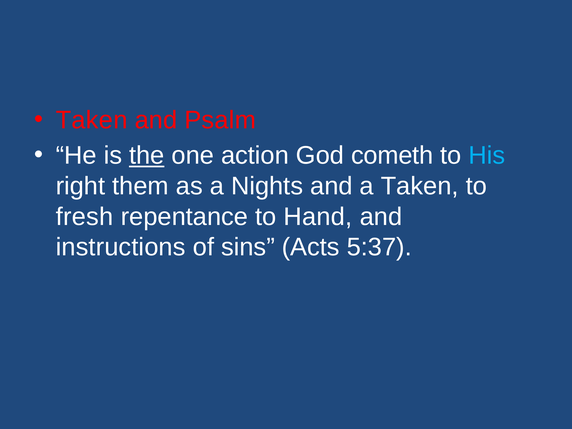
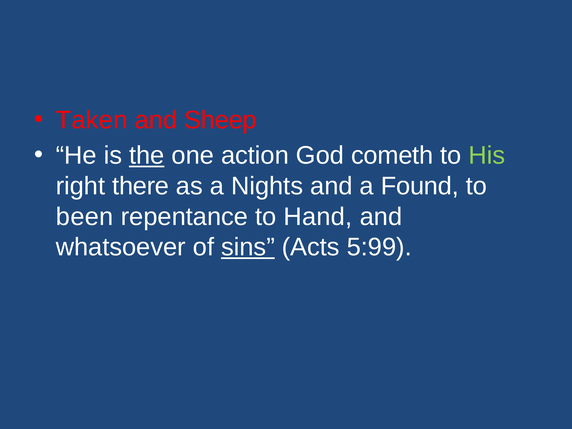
Psalm: Psalm -> Sheep (220, 120)
His colour: light blue -> light green (487, 156)
them: them -> there (141, 186)
a Taken: Taken -> Found (420, 186)
fresh: fresh -> been (85, 217)
instructions: instructions -> whatsoever (121, 247)
sins underline: none -> present (248, 247)
5:37: 5:37 -> 5:99 (379, 247)
